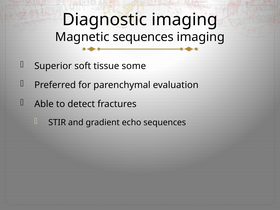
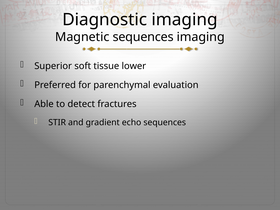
some: some -> lower (134, 66)
